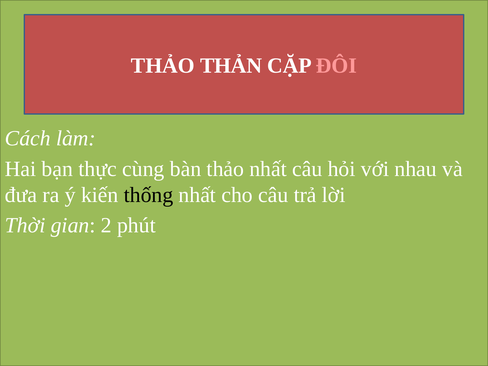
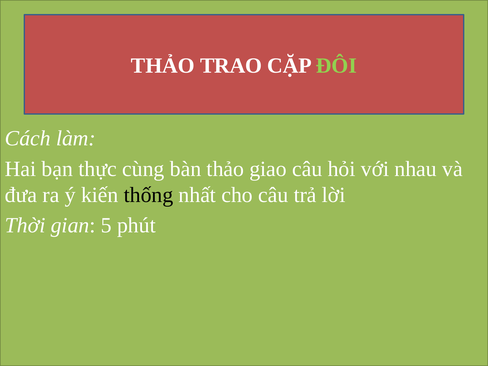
THẢN: THẢN -> TRAO (231, 66)
ĐÔI colour: pink -> light green (336, 66)
thảo nhất: nhất -> giao (268, 169)
2: 2 -> 5 (106, 225)
